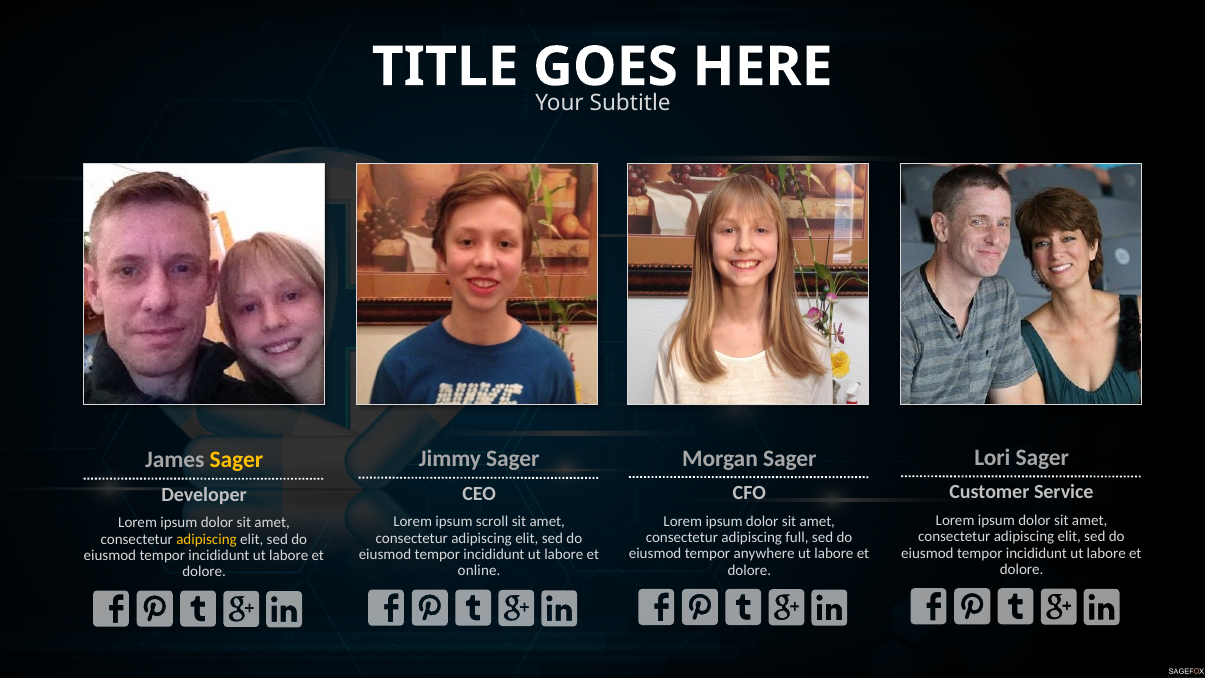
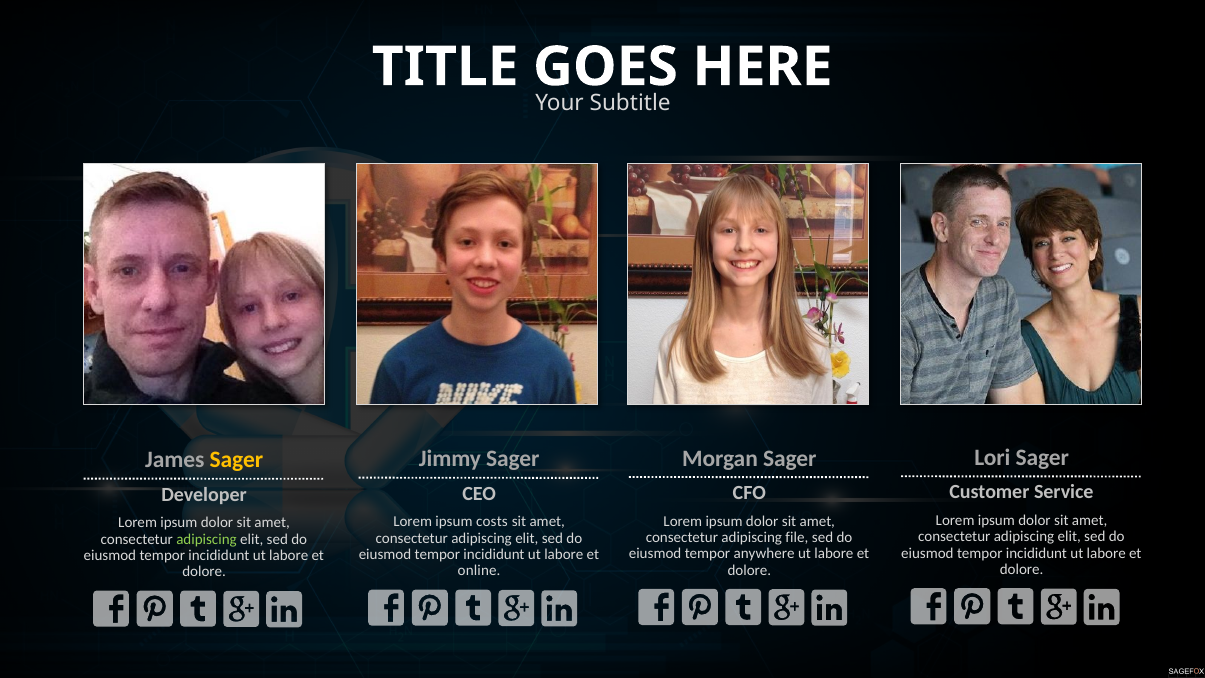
scroll: scroll -> costs (492, 522)
full: full -> file (797, 537)
adipiscing colour: yellow -> light green (207, 539)
